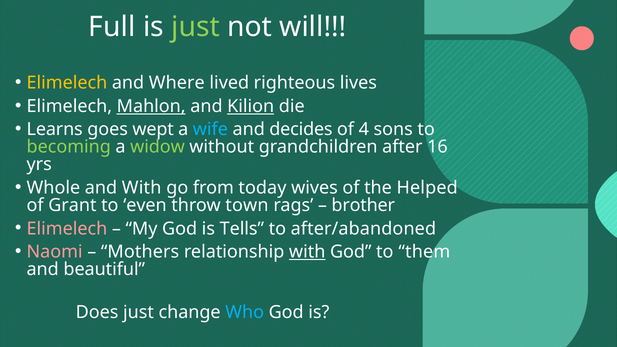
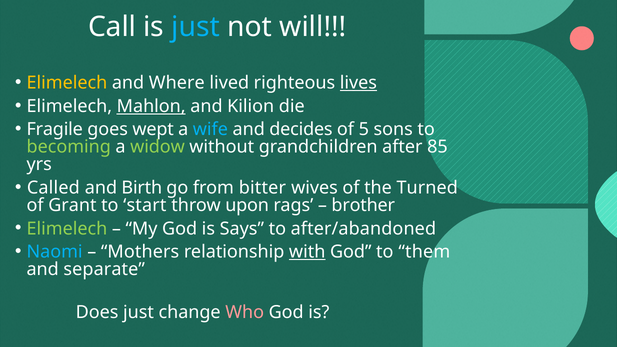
Full: Full -> Call (112, 27)
just colour: light green -> light blue (196, 27)
lives underline: none -> present (358, 83)
Kilion underline: present -> none (251, 106)
Learns: Learns -> Fragile (55, 130)
4: 4 -> 5 (364, 130)
16: 16 -> 85 (437, 147)
Whole: Whole -> Called (53, 188)
and With: With -> Birth (142, 188)
today: today -> bitter (262, 188)
Helped: Helped -> Turned (427, 188)
even: even -> start (145, 205)
town: town -> upon (247, 205)
Elimelech colour: pink -> light green (67, 229)
Tells: Tells -> Says (242, 229)
Naomi colour: pink -> light blue (55, 252)
beautiful: beautiful -> separate (104, 269)
Who colour: light blue -> pink (245, 312)
